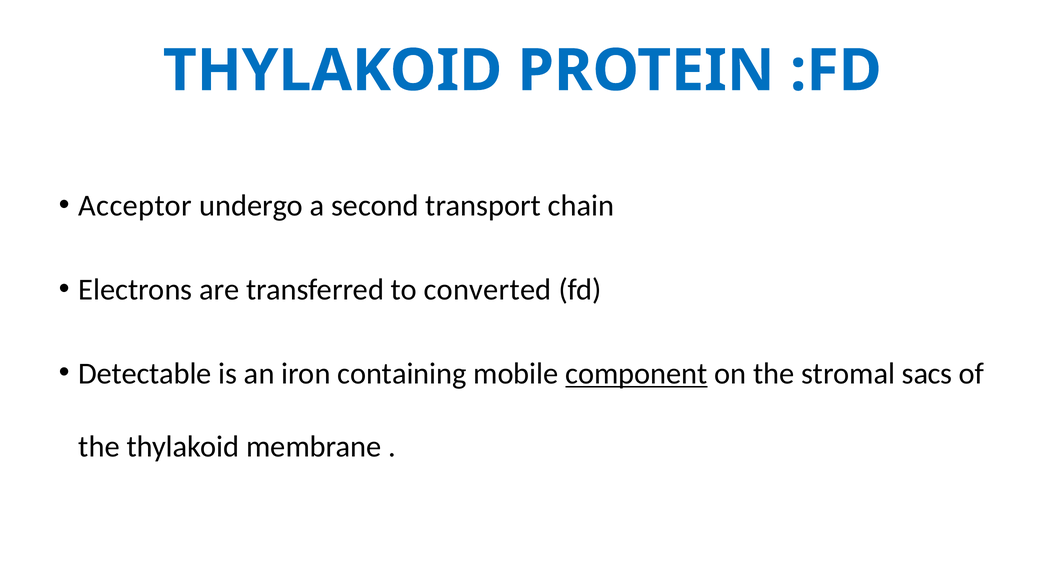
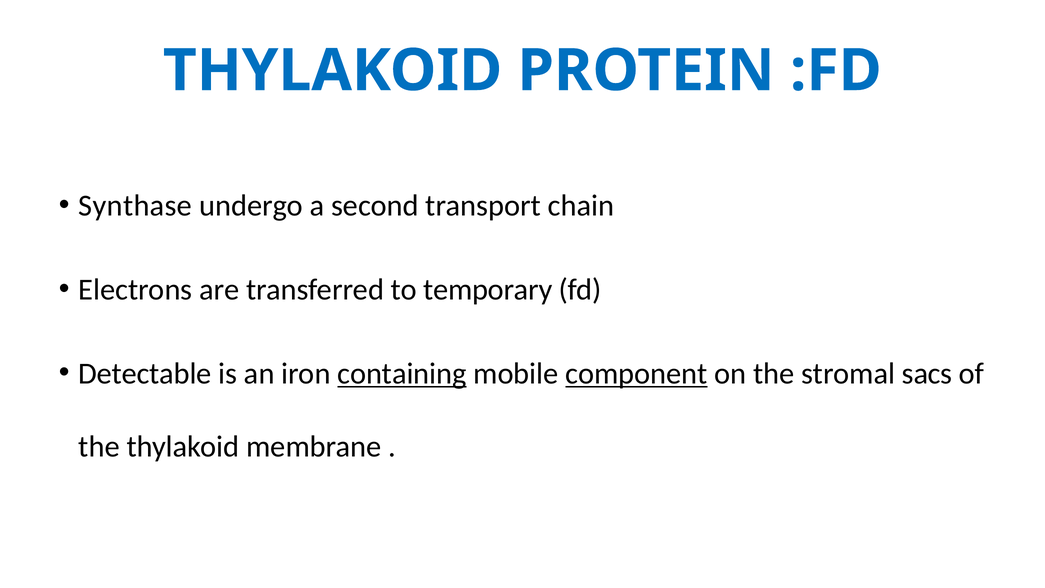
Acceptor: Acceptor -> Synthase (135, 206)
converted: converted -> temporary (488, 290)
containing underline: none -> present (402, 373)
